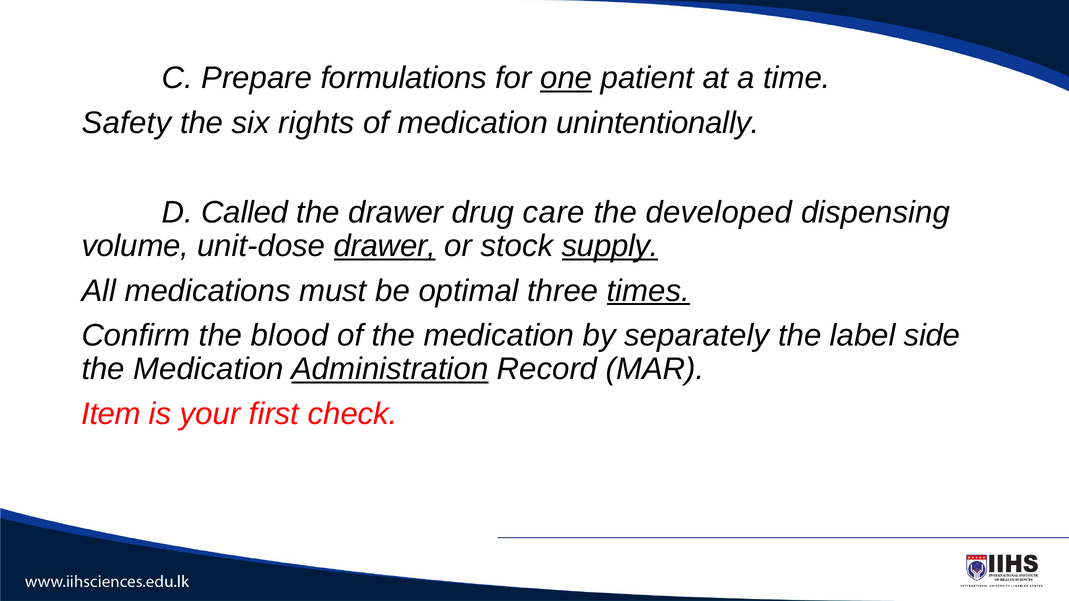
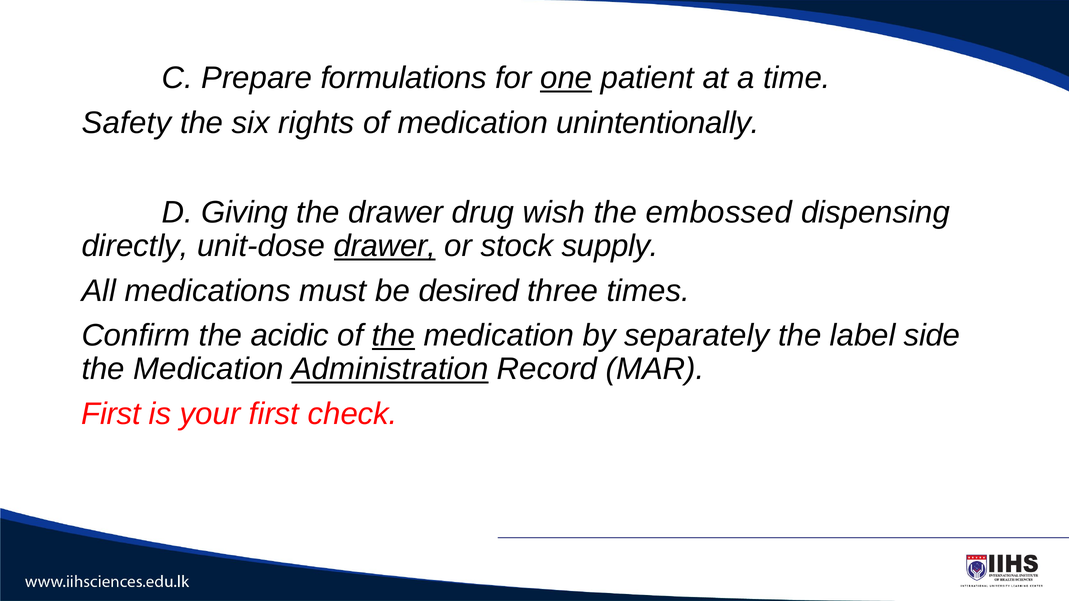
Called: Called -> Giving (245, 212)
care: care -> wish (554, 212)
developed: developed -> embossed (719, 212)
volume: volume -> directly (135, 246)
supply underline: present -> none (610, 246)
optimal: optimal -> desired (469, 291)
times underline: present -> none (648, 291)
blood: blood -> acidic (290, 336)
the underline: none -> present (393, 336)
Item: Item -> First (111, 414)
